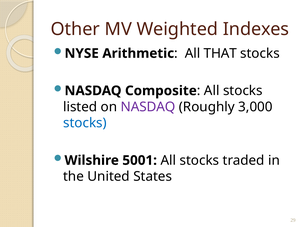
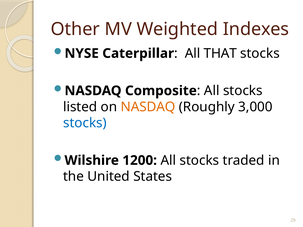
Arithmetic: Arithmetic -> Caterpillar (138, 53)
NASDAQ colour: purple -> orange (148, 107)
5001: 5001 -> 1200 (140, 161)
